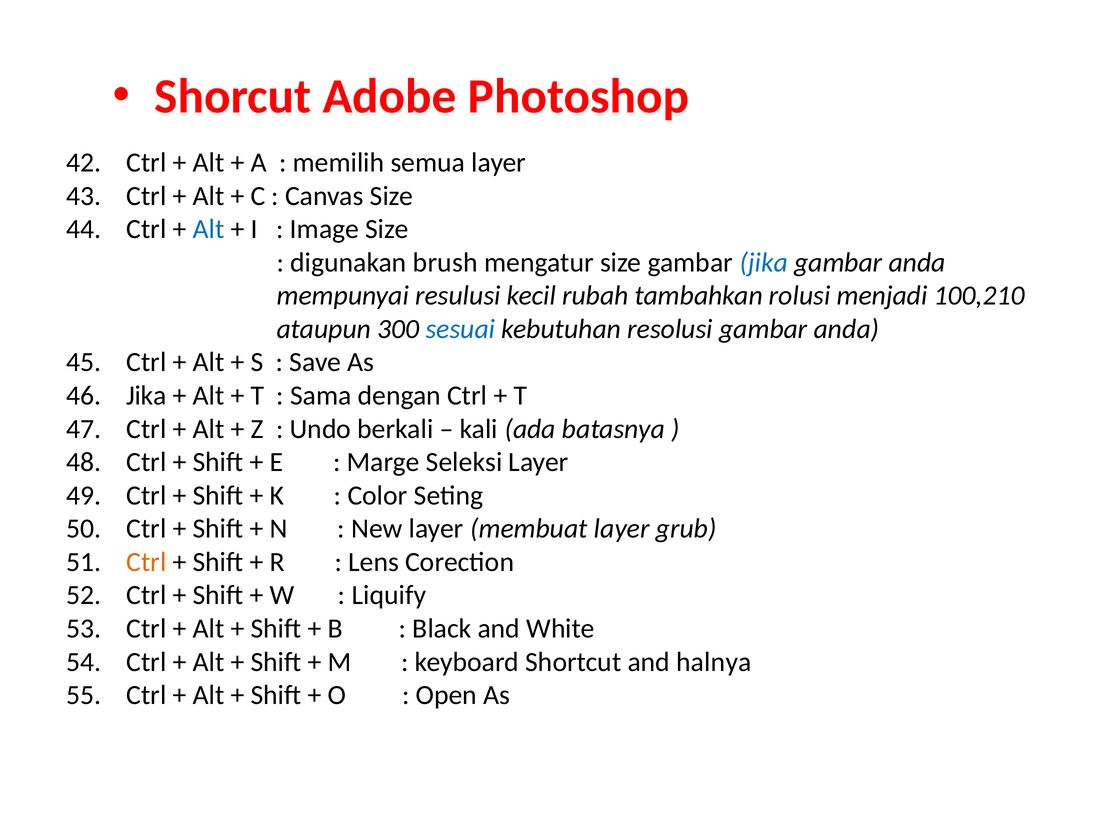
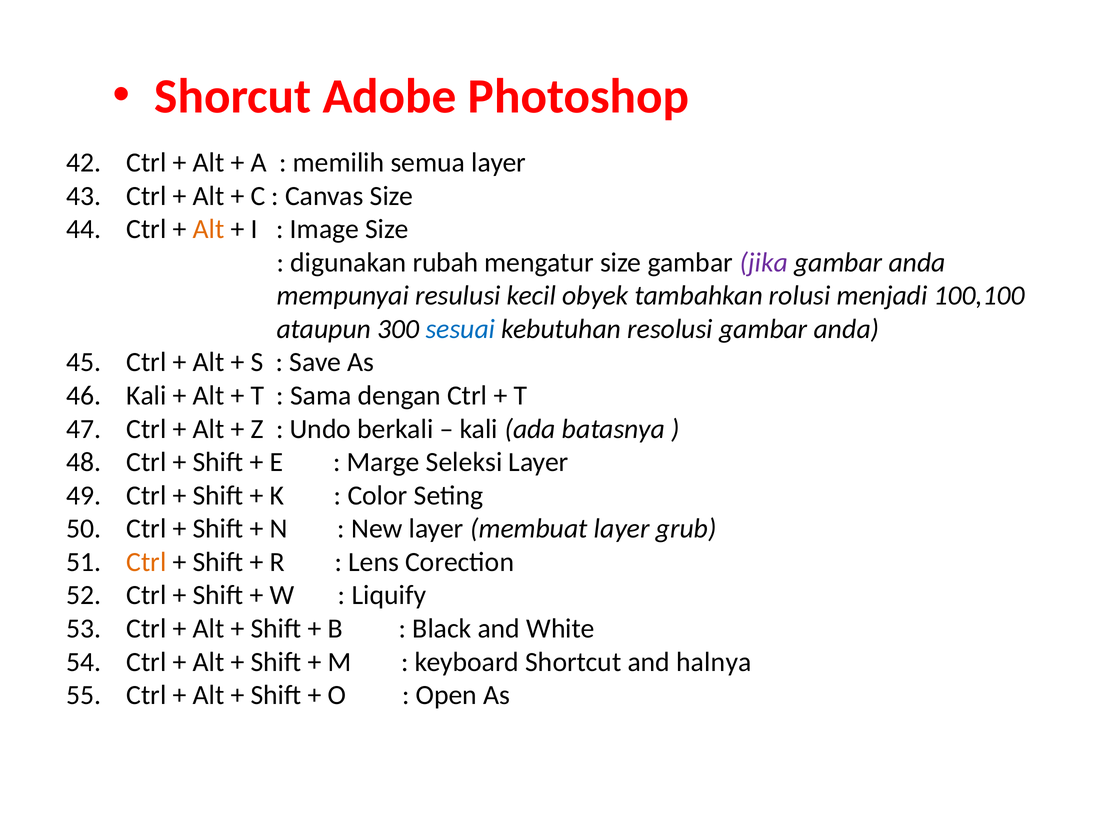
Alt colour: blue -> orange (208, 229)
brush: brush -> rubah (446, 262)
jika colour: blue -> purple (764, 262)
rubah: rubah -> obyek (595, 296)
100,210: 100,210 -> 100,100 (979, 296)
46 Jika: Jika -> Kali (146, 396)
